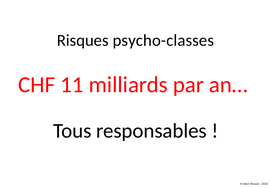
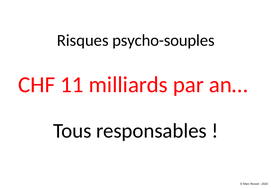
psycho-classes: psycho-classes -> psycho-souples (163, 40)
